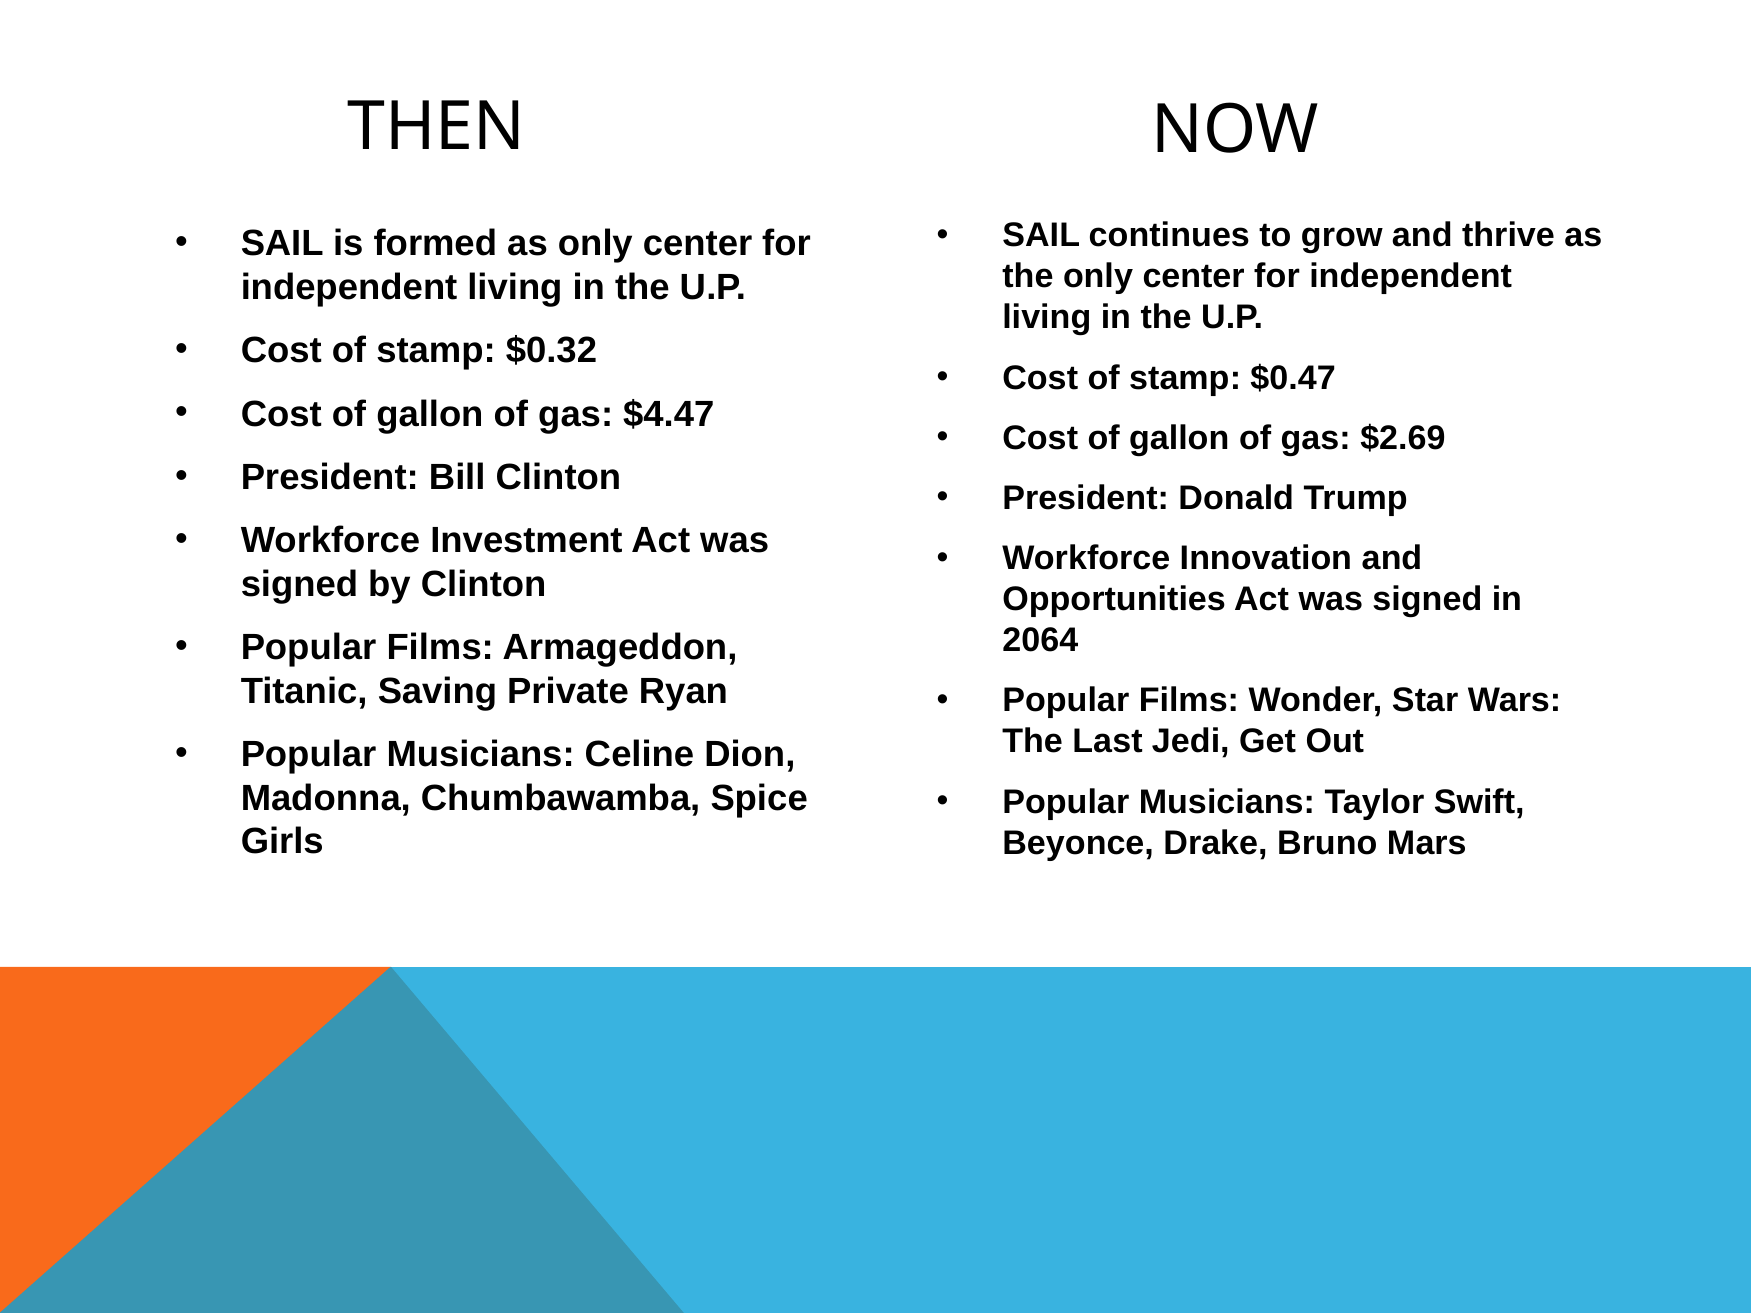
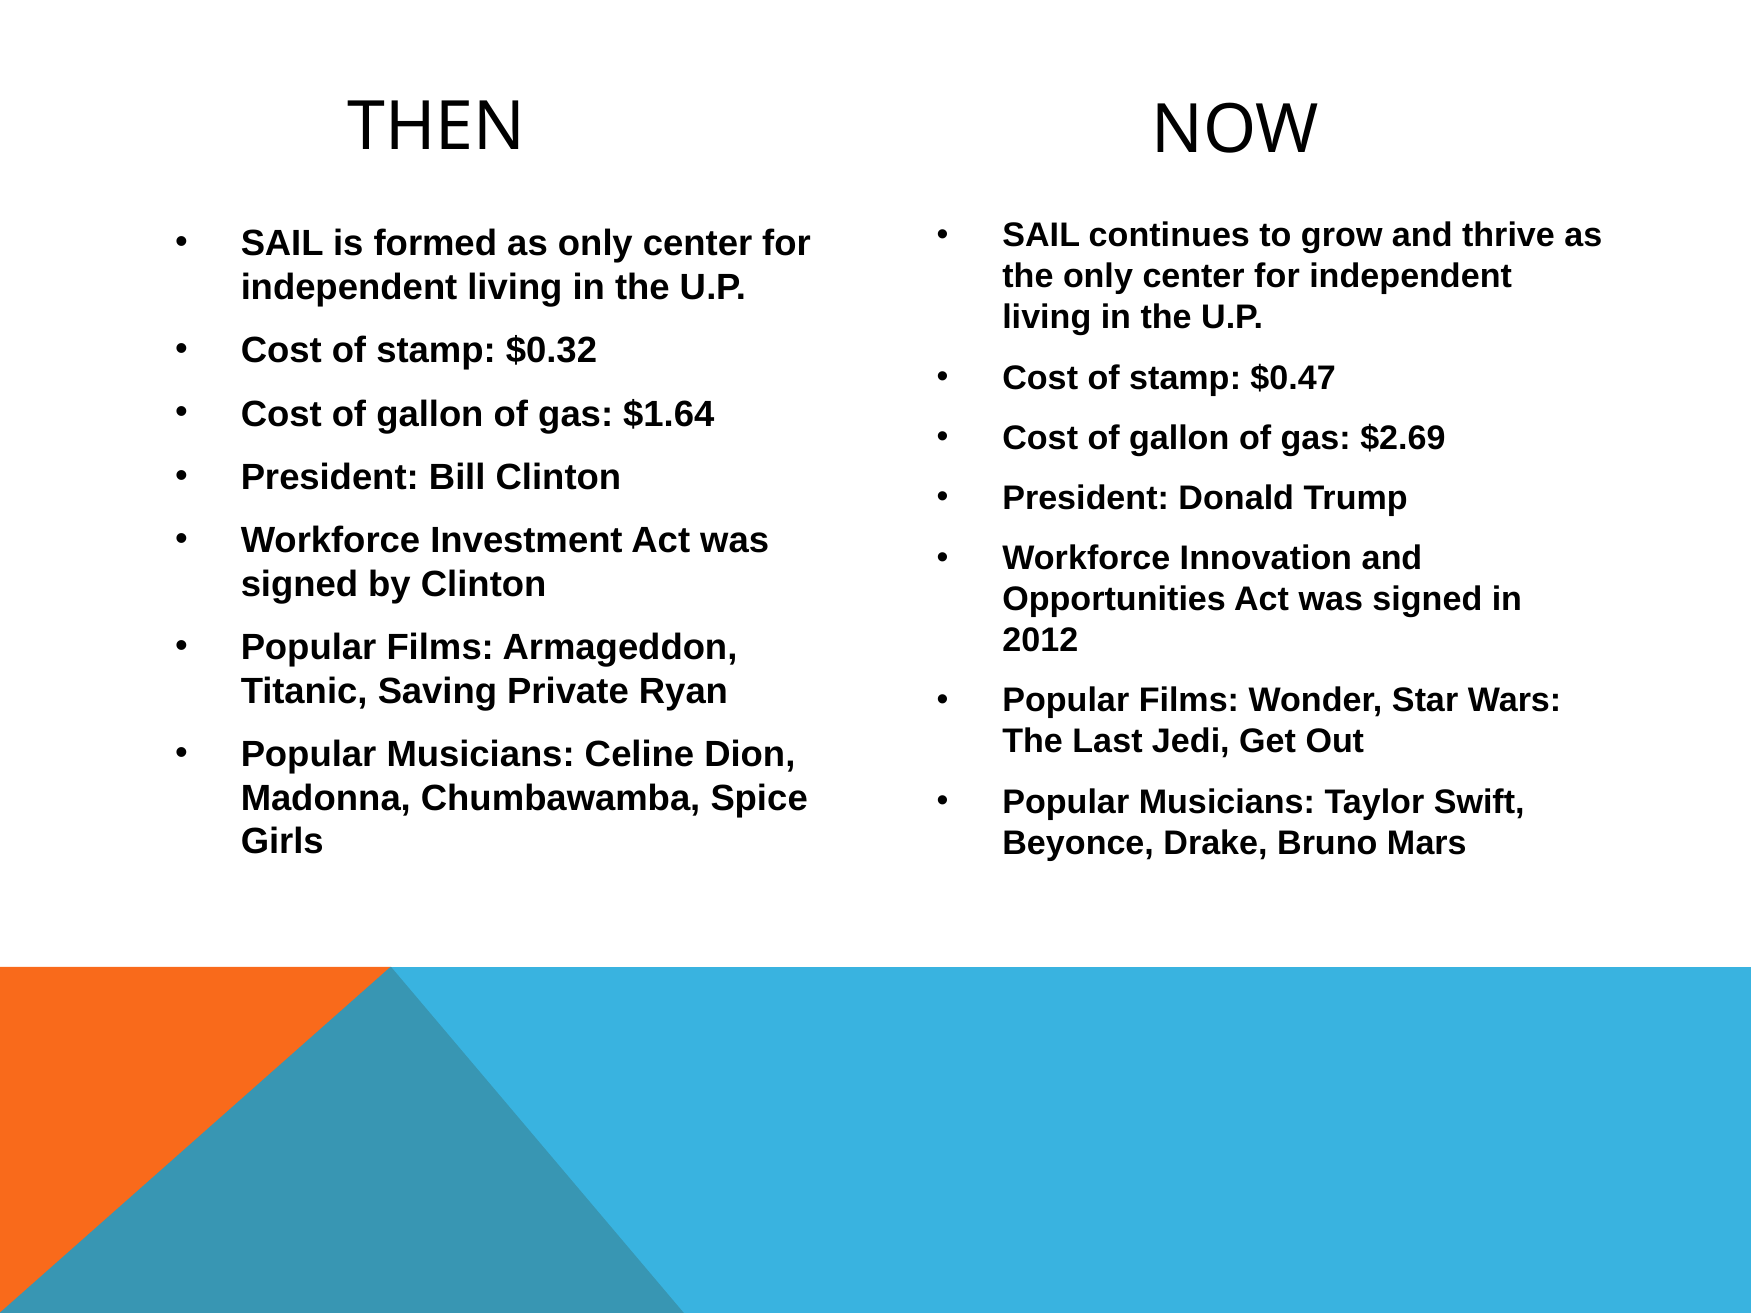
$4.47: $4.47 -> $1.64 (669, 414)
2064: 2064 -> 2012 (1040, 641)
